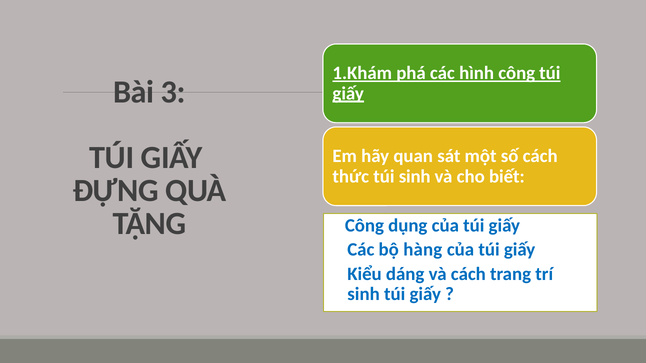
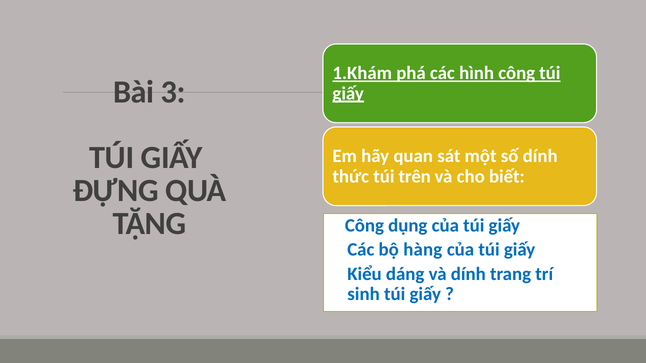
số cách: cách -> dính (540, 156)
túi sinh: sinh -> trên (415, 177)
và cách: cách -> dính (468, 274)
